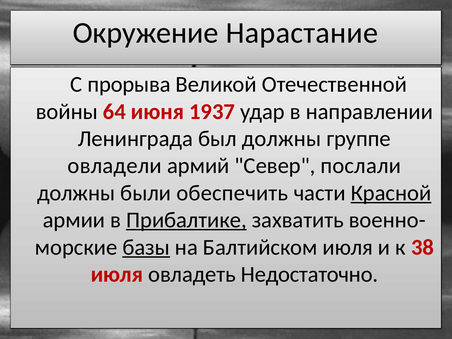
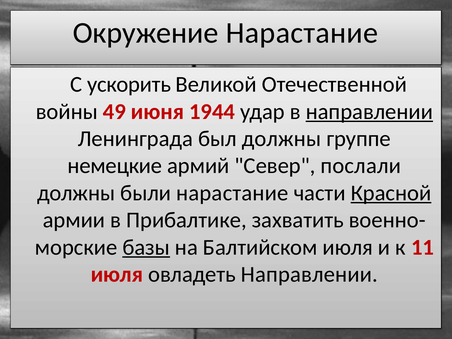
прорыва: прорыва -> ускорить (129, 84)
64: 64 -> 49 (114, 112)
1937: 1937 -> 1944 (212, 112)
направлении underline: none -> present (369, 112)
овладели: овладели -> немецкие (115, 166)
были обеспечить: обеспечить -> нарастание (232, 193)
Прибалтике underline: present -> none (186, 220)
38: 38 -> 11 (423, 247)
овладеть Недостаточно: Недостаточно -> Направлении (309, 274)
